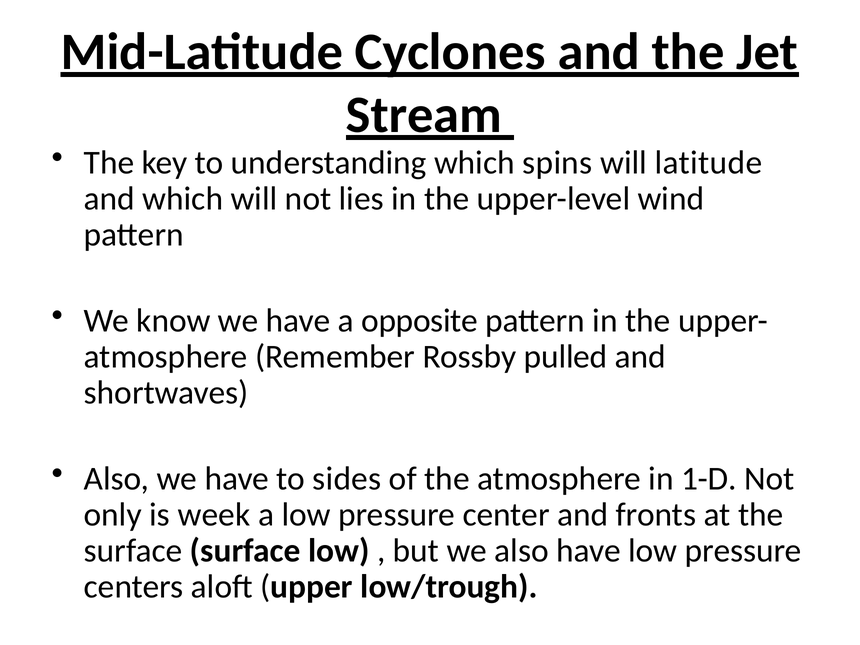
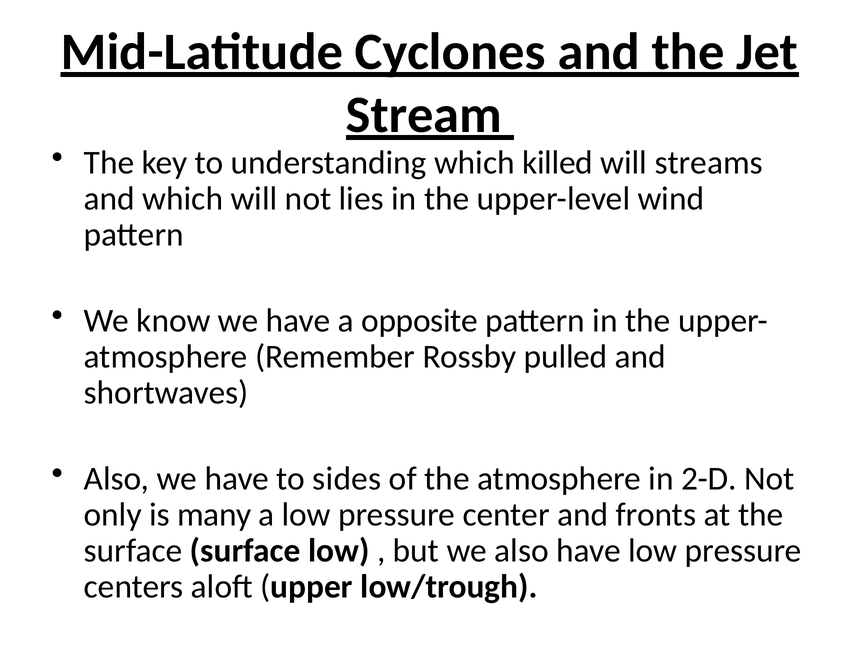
spins: spins -> killed (558, 163)
latitude: latitude -> streams (709, 163)
1-D: 1-D -> 2-D (709, 479)
week: week -> many (214, 515)
